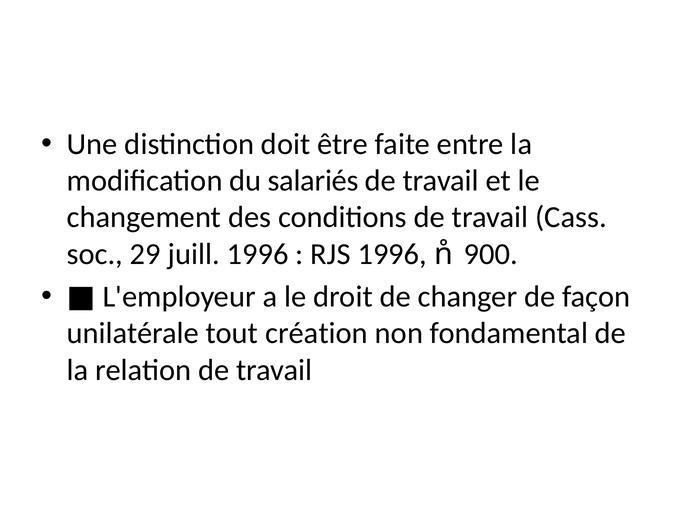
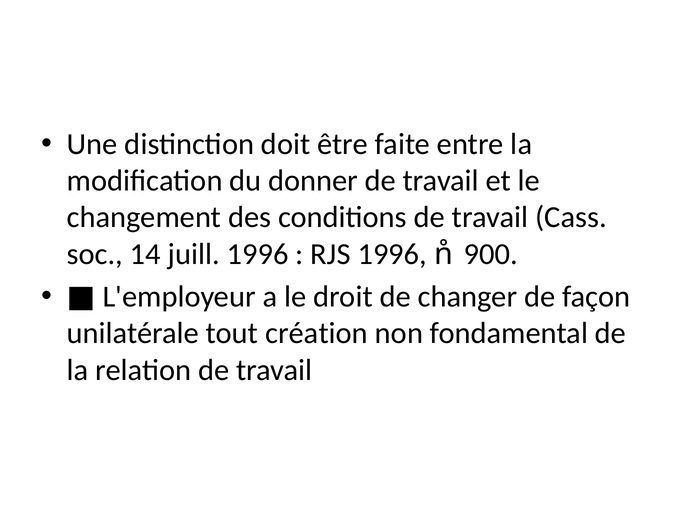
salariés: salariés -> donner (313, 181)
29: 29 -> 14 (145, 254)
